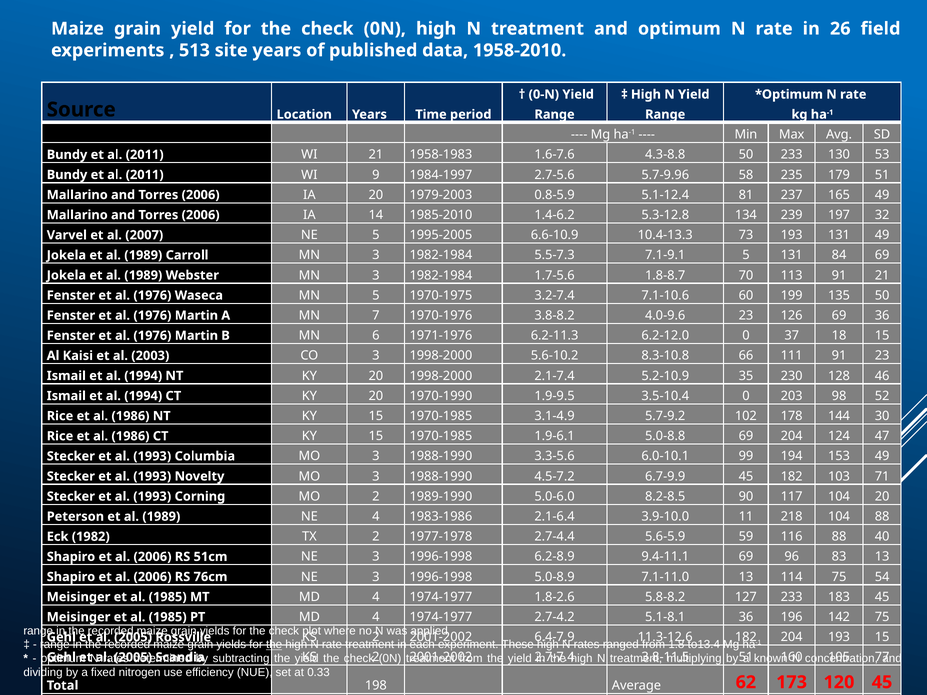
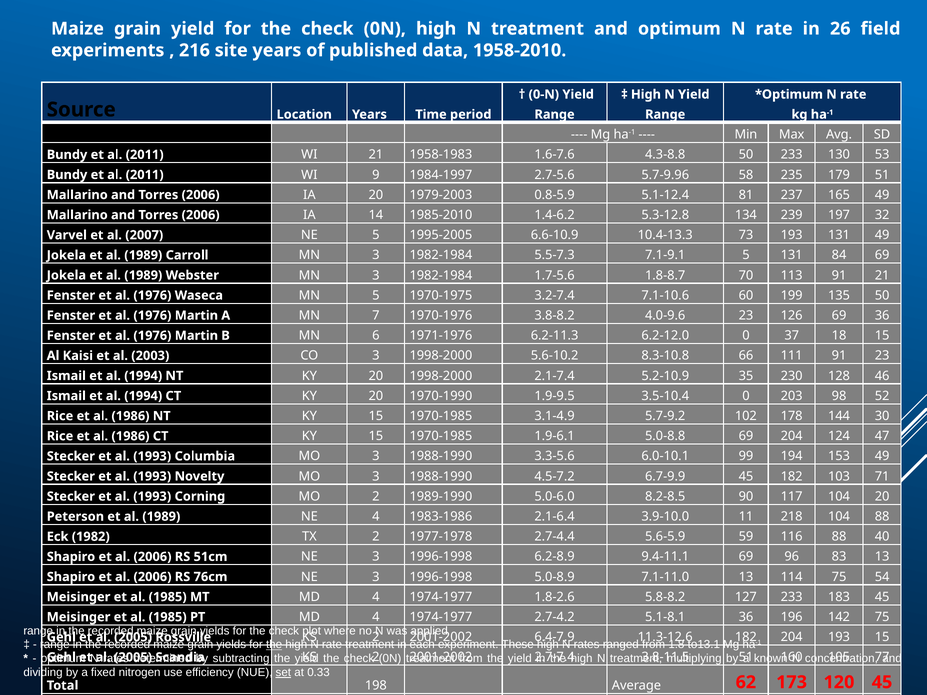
513: 513 -> 216 (194, 50)
to13.4: to13.4 -> to13.1 (704, 645)
set underline: none -> present (283, 673)
